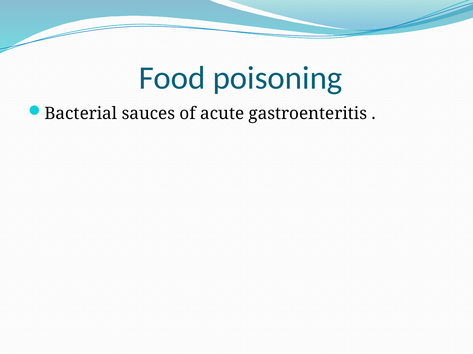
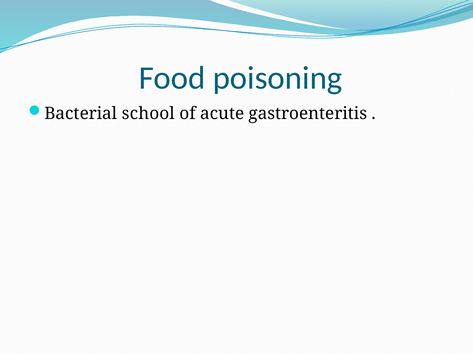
sauces: sauces -> school (148, 114)
